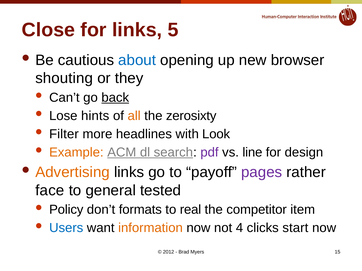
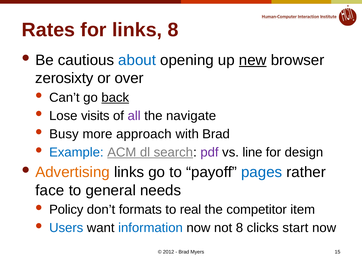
Close: Close -> Rates (48, 30)
links 5: 5 -> 8 (173, 30)
new underline: none -> present (253, 60)
shouting: shouting -> zerosixty (64, 78)
they: they -> over (129, 78)
hints: hints -> visits (95, 116)
all colour: orange -> purple (134, 116)
zerosixty: zerosixty -> navigate (191, 116)
Filter: Filter -> Busy (64, 134)
headlines: headlines -> approach (144, 134)
with Look: Look -> Brad (216, 134)
Example colour: orange -> blue (76, 153)
pages colour: purple -> blue (262, 173)
tested: tested -> needs (161, 191)
information colour: orange -> blue (150, 228)
not 4: 4 -> 8 (239, 228)
